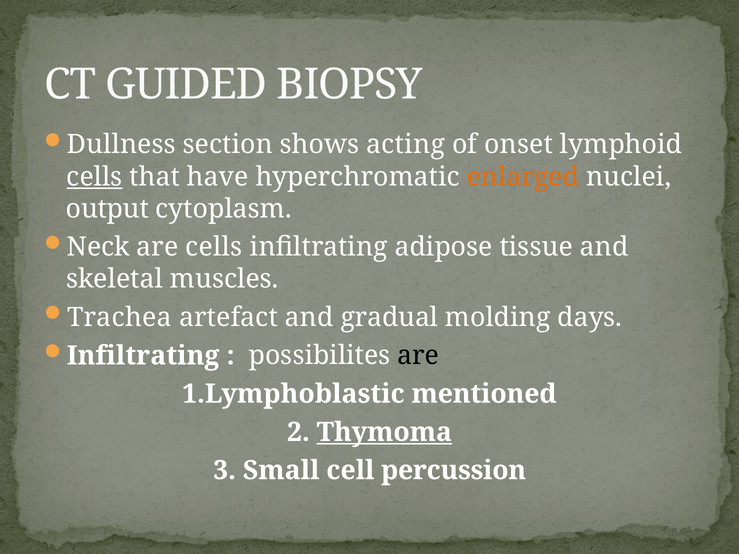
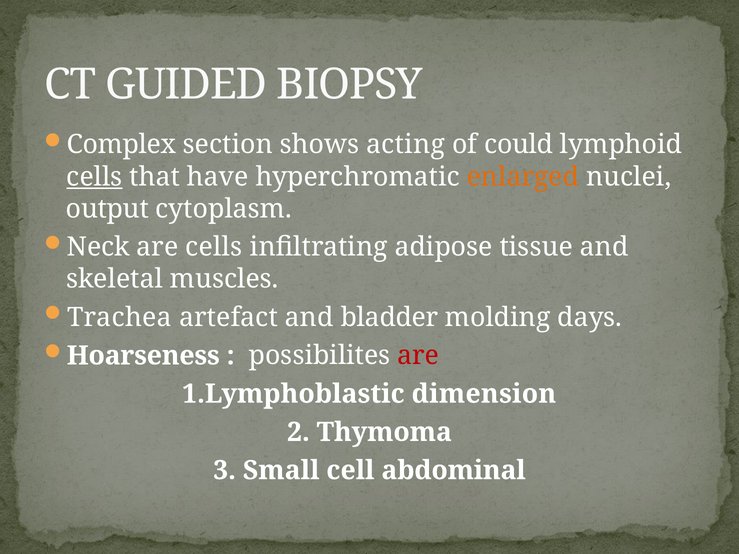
Dullness: Dullness -> Complex (122, 145)
onset: onset -> could (519, 145)
gradual: gradual -> bladder (389, 318)
Infiltrating: Infiltrating -> Hoarseness (143, 356)
are colour: black -> red (418, 356)
mentioned: mentioned -> dimension (484, 394)
Thymoma underline: present -> none (384, 432)
percussion: percussion -> abdominal (454, 471)
